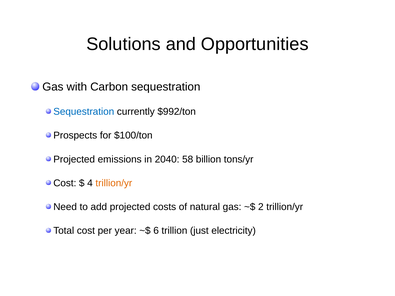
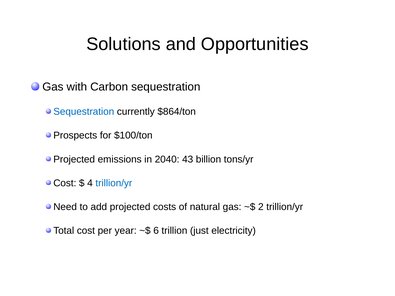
$992/ton: $992/ton -> $864/ton (177, 112)
58: 58 -> 43 (188, 159)
trillion/yr colour: orange -> blue (114, 183)
